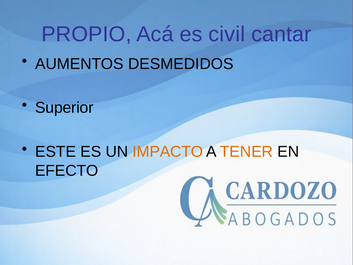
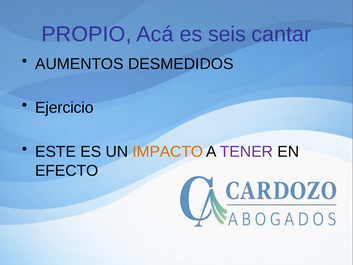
civil: civil -> seis (227, 34)
Superior: Superior -> Ejercicio (64, 108)
TENER colour: orange -> purple (246, 152)
